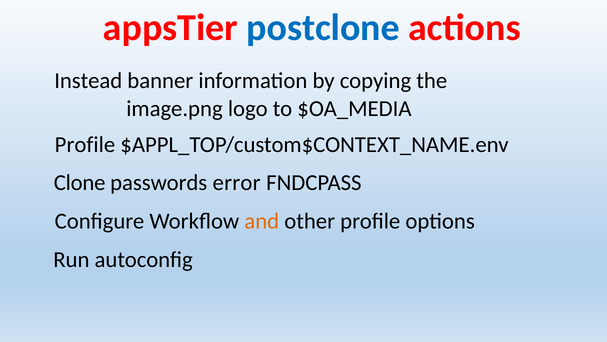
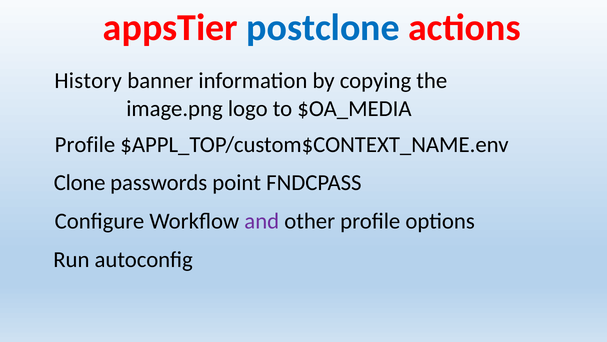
Instead: Instead -> History (88, 81)
error: error -> point (237, 183)
and colour: orange -> purple (262, 221)
